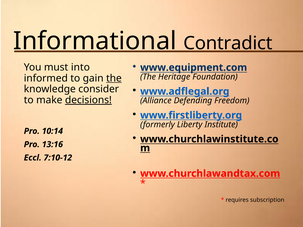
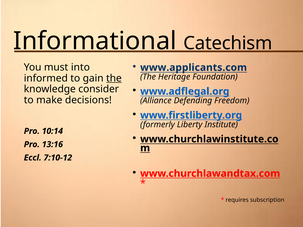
Contradict: Contradict -> Catechism (228, 43)
www.equipment.com: www.equipment.com -> www.applicants.com (194, 68)
decisions underline: present -> none (88, 100)
